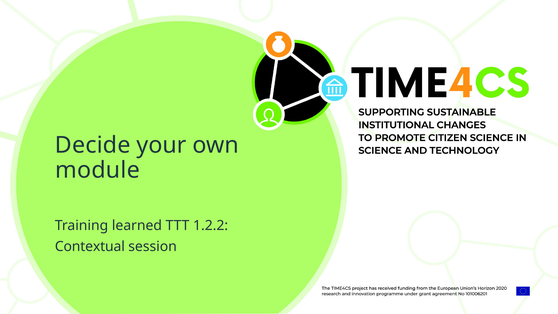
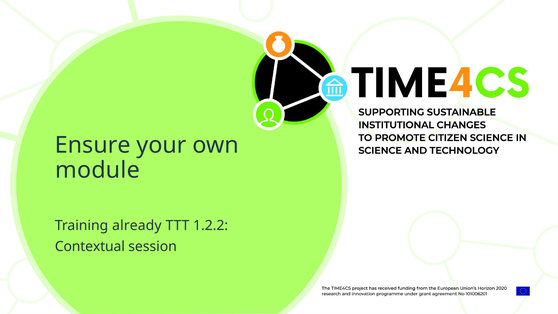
Decide: Decide -> Ensure (93, 145)
learned: learned -> already (137, 225)
